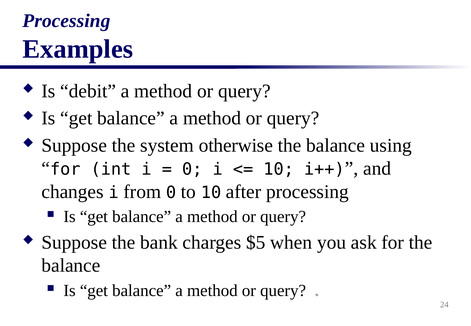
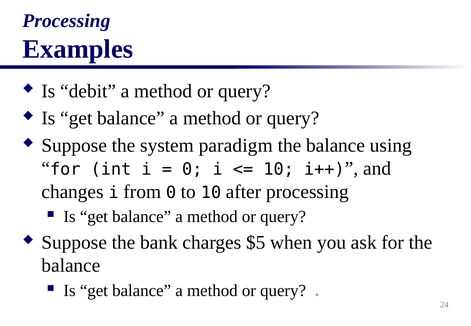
otherwise: otherwise -> paradigm (236, 145)
